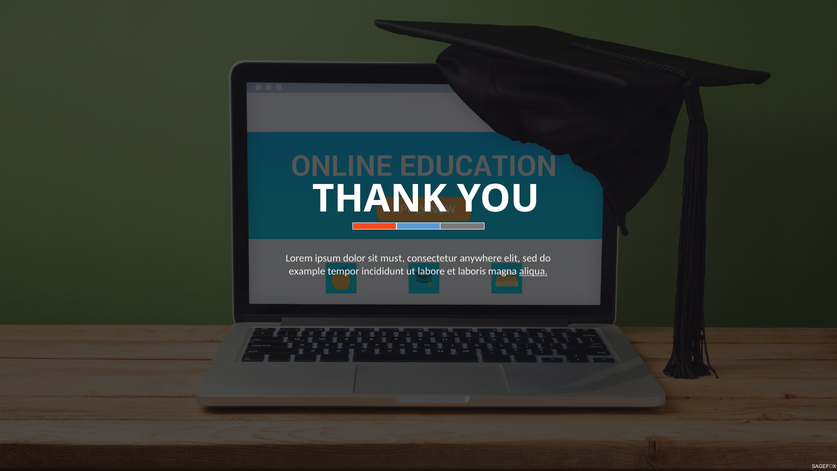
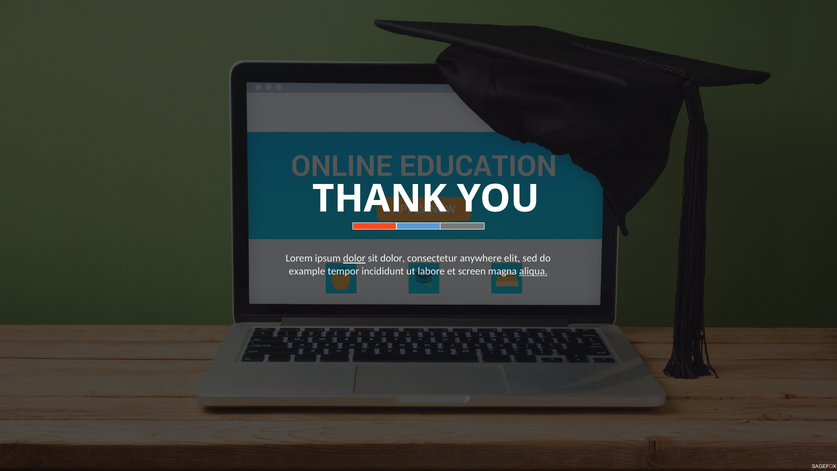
dolor underline: none -> present (354, 258)
sit must: must -> dolor (393, 258)
laboris: laboris -> screen (472, 271)
